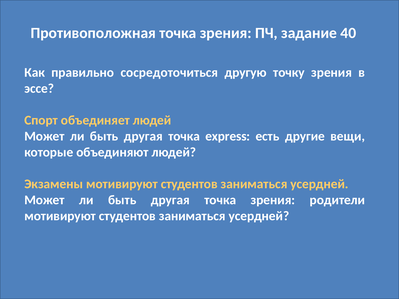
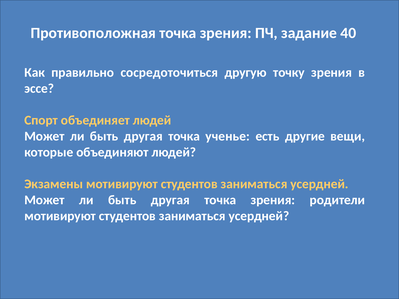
express: express -> ученье (228, 136)
